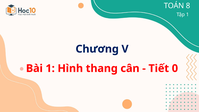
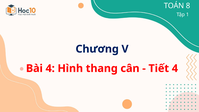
Bài 1: 1 -> 4 (50, 68)
Tiết 0: 0 -> 4 (175, 68)
